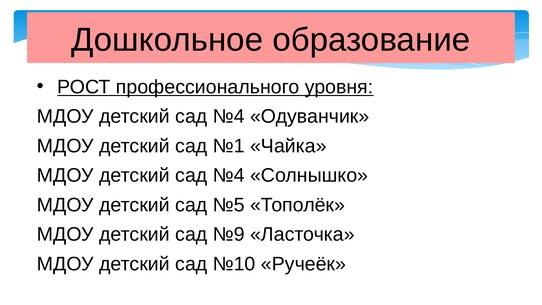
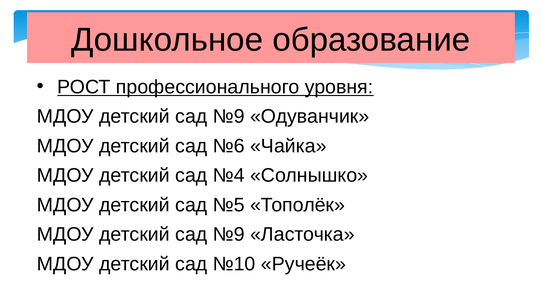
№4: №4 -> №9 (229, 116)
№1: №1 -> №6 (229, 146)
